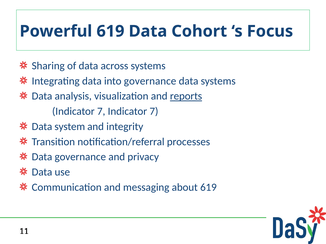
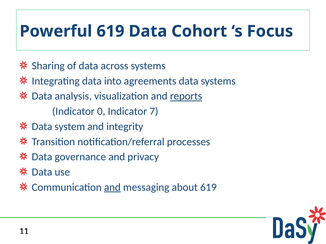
into governance: governance -> agreements (150, 81)
7: 7 -> 0 (101, 112)
and underline: none -> present (112, 188)
